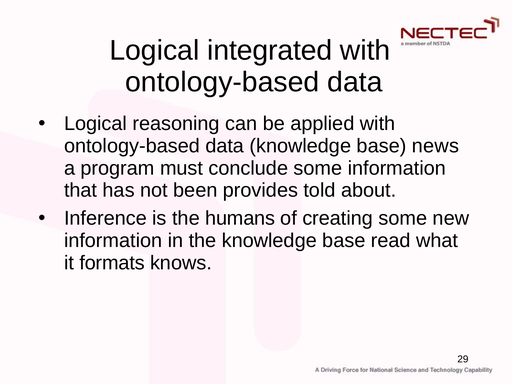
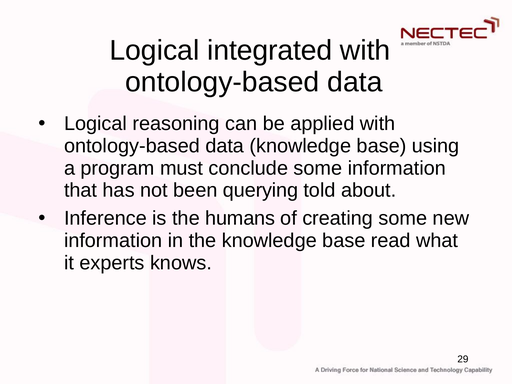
news: news -> using (436, 146)
provides: provides -> querying (261, 190)
formats: formats -> experts (112, 263)
